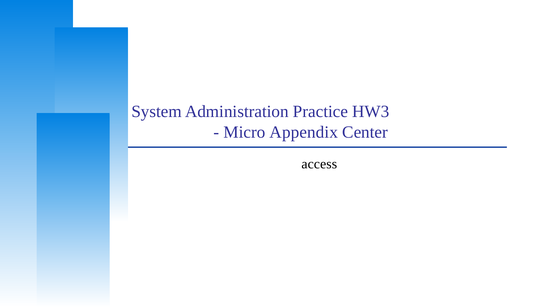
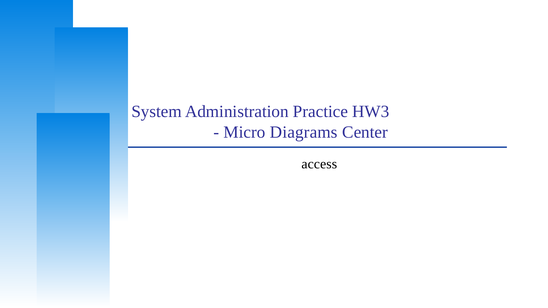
Appendix: Appendix -> Diagrams (304, 132)
